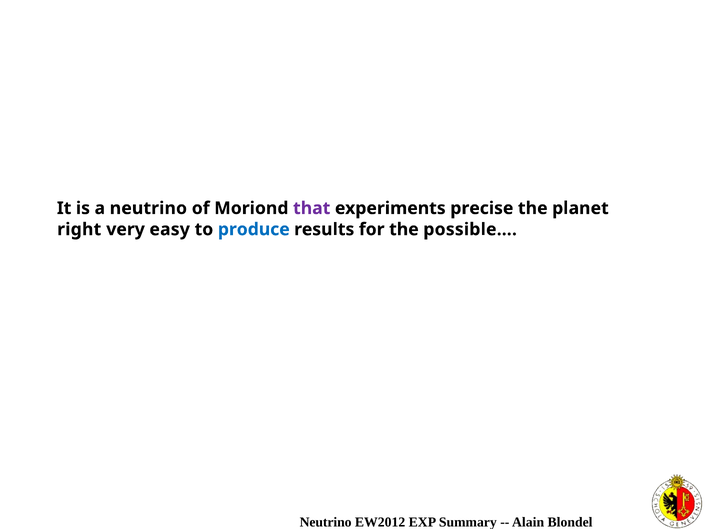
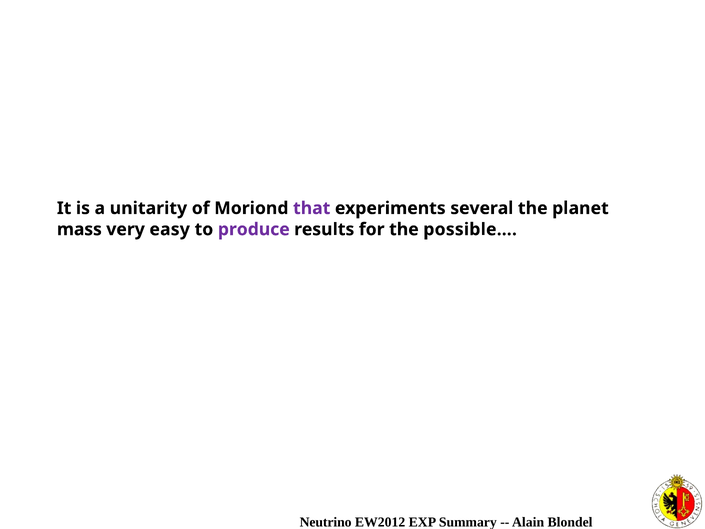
a neutrino: neutrino -> unitarity (148, 208)
precise: precise -> several (482, 208)
right: right -> mass (79, 229)
produce colour: blue -> purple (254, 229)
